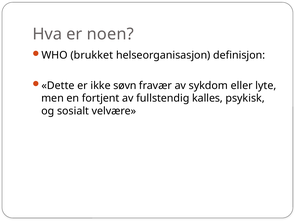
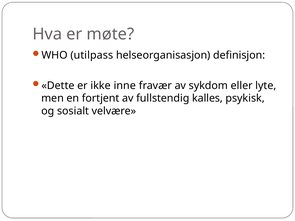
noen: noen -> møte (110, 34)
brukket: brukket -> utilpass (92, 55)
søvn: søvn -> inne (125, 86)
